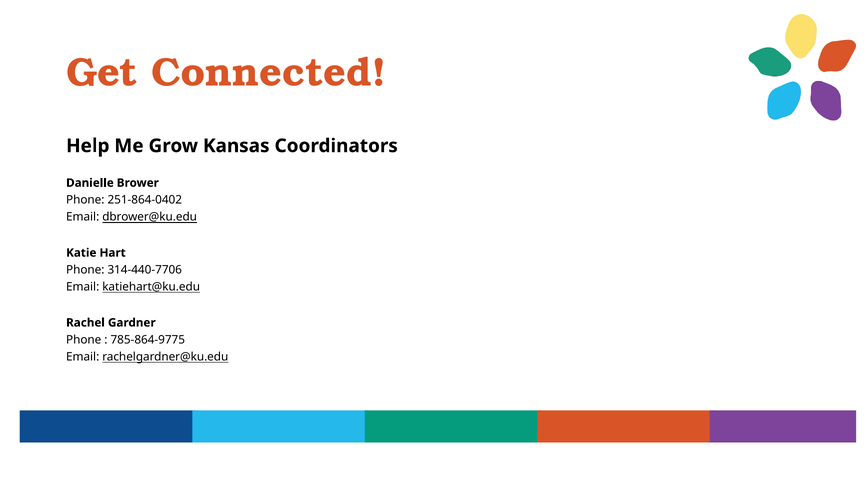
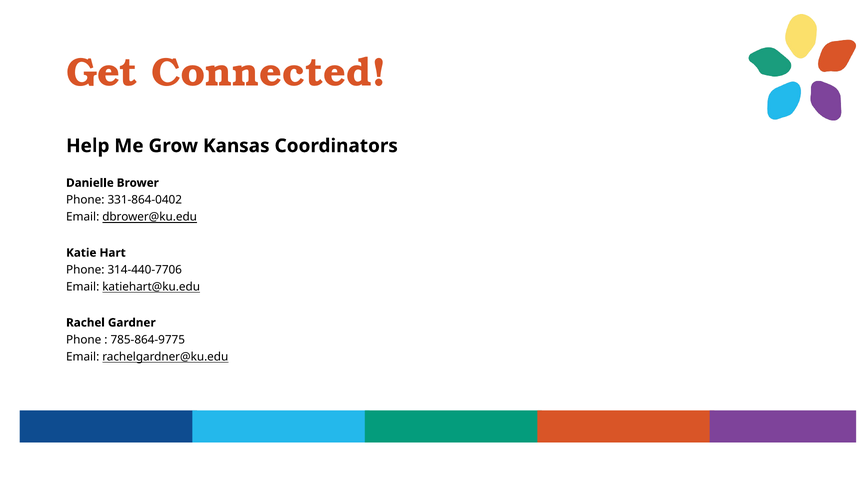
251-864-0402: 251-864-0402 -> 331-864-0402 (145, 200)
